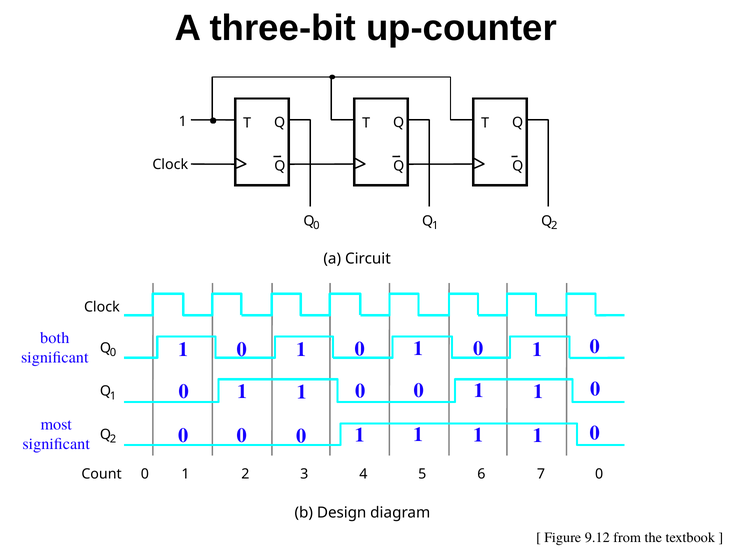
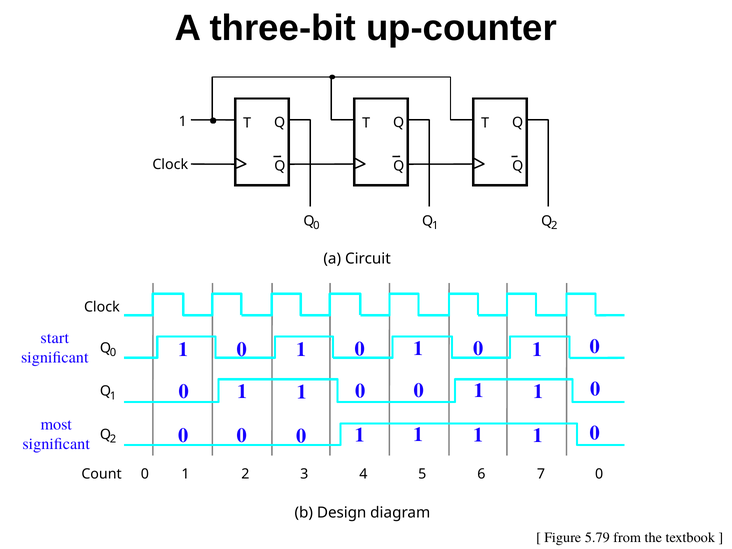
both: both -> start (55, 338)
9.12: 9.12 -> 5.79 (597, 538)
